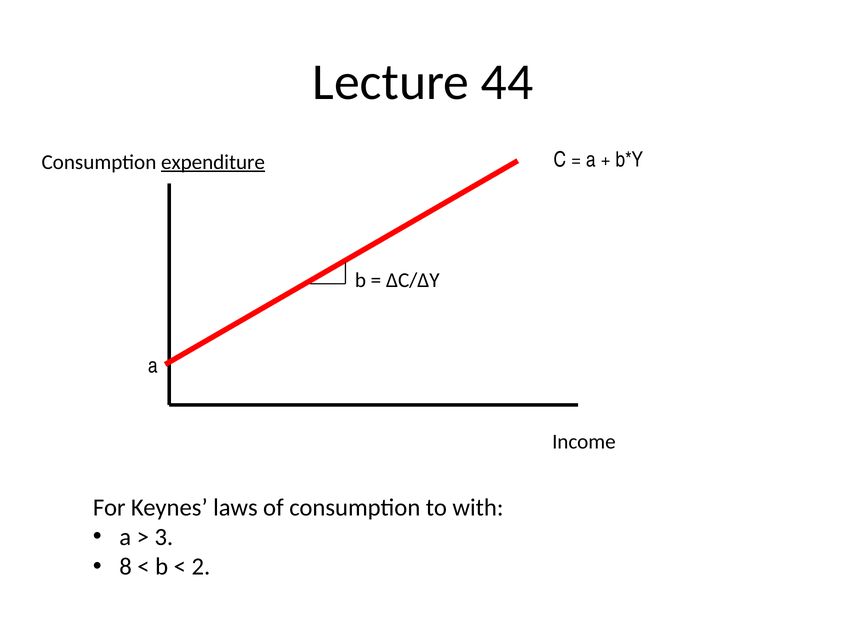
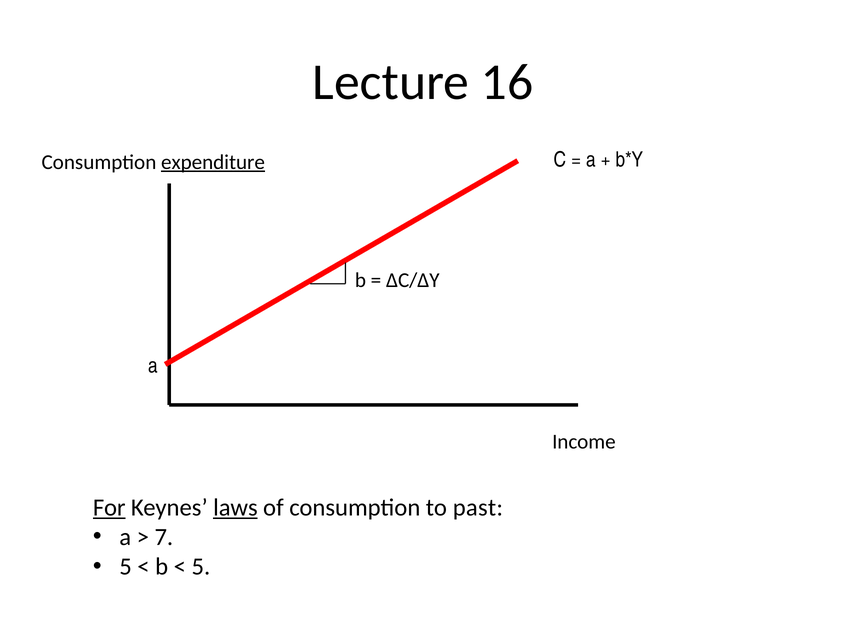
44: 44 -> 16 (507, 82)
For underline: none -> present (109, 507)
laws underline: none -> present (235, 507)
with: with -> past (478, 507)
3: 3 -> 7 (164, 537)
8: 8 -> 5 (126, 566)
2: 2 -> 5 (201, 566)
